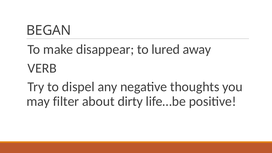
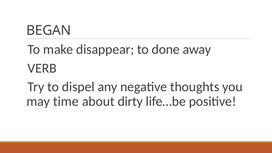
lured: lured -> done (166, 49)
filter: filter -> time (66, 101)
